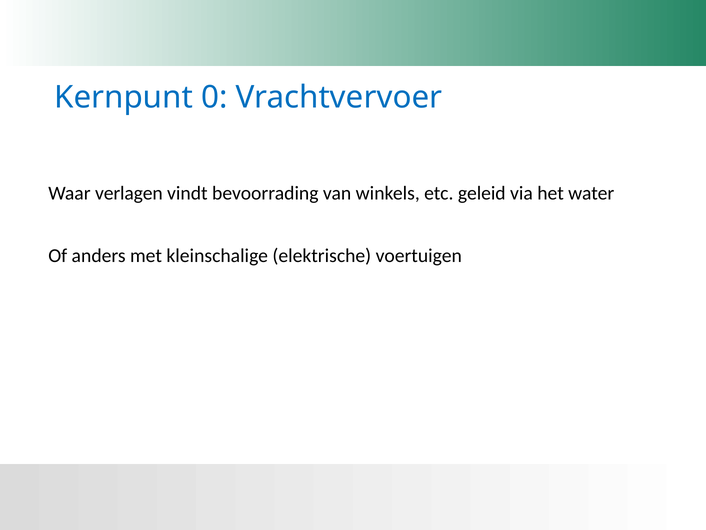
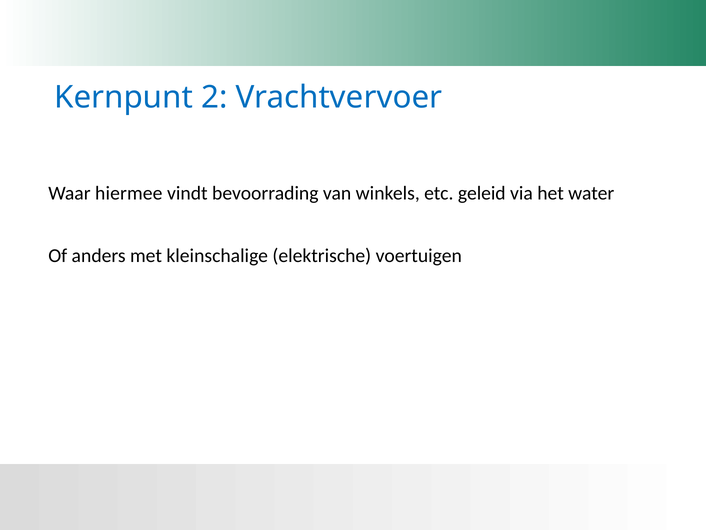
0: 0 -> 2 (214, 97)
verlagen: verlagen -> hiermee (129, 193)
